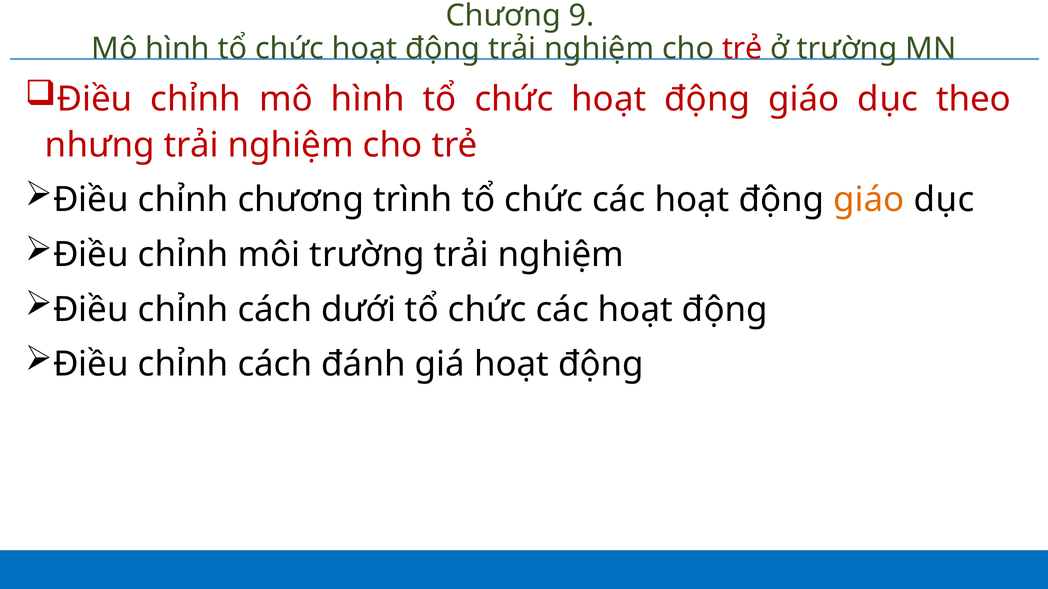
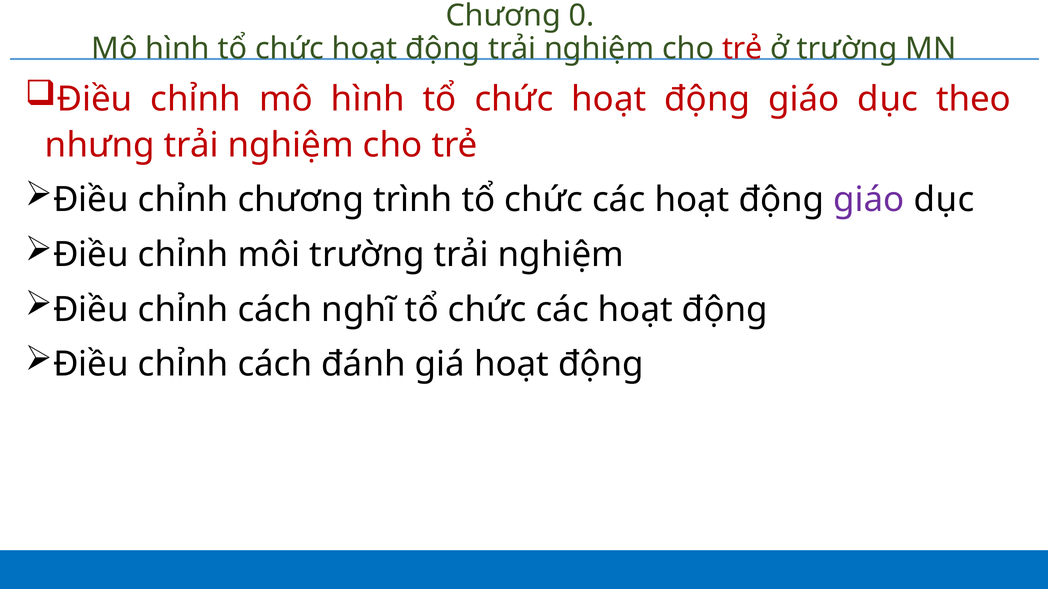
9: 9 -> 0 (582, 16)
giáo colour: orange -> purple (869, 200)
dưới: dưới -> nghĩ (359, 310)
